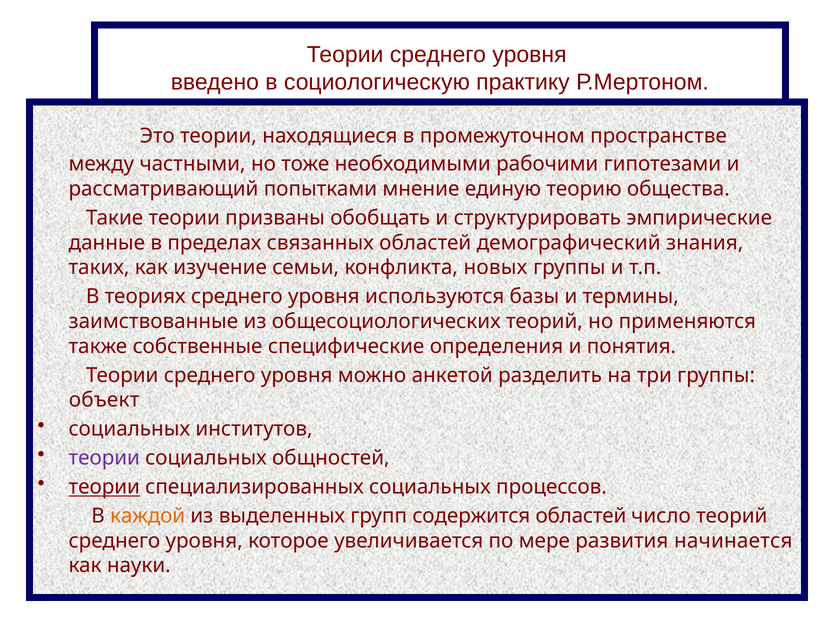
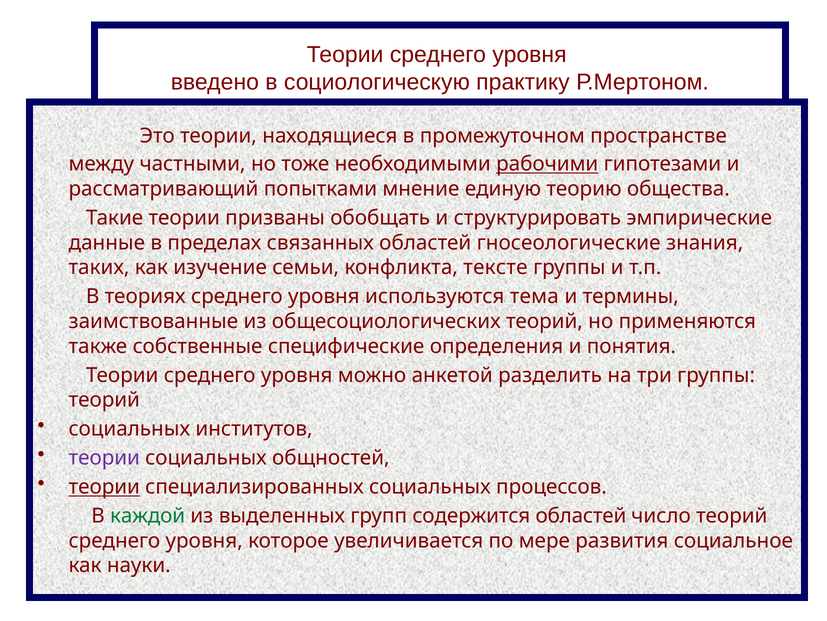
рабочими underline: none -> present (547, 164)
демографический: демографический -> гносеологические (569, 242)
новых: новых -> тексте (495, 267)
базы: базы -> тема (534, 296)
объект: объект -> теорий (104, 400)
каждой colour: orange -> green (148, 515)
начинается: начинается -> социальное (733, 540)
